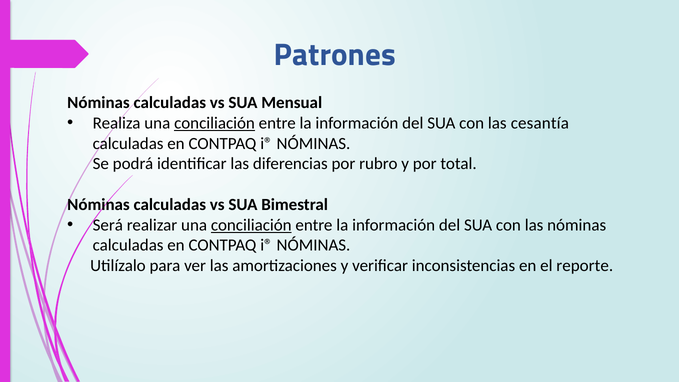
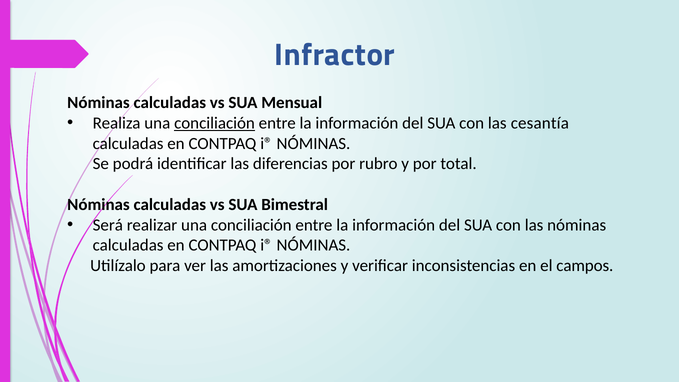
Patrones: Patrones -> Infractor (335, 55)
conciliación underline: present -> none (251, 225)
reporte: reporte -> campos (585, 266)
